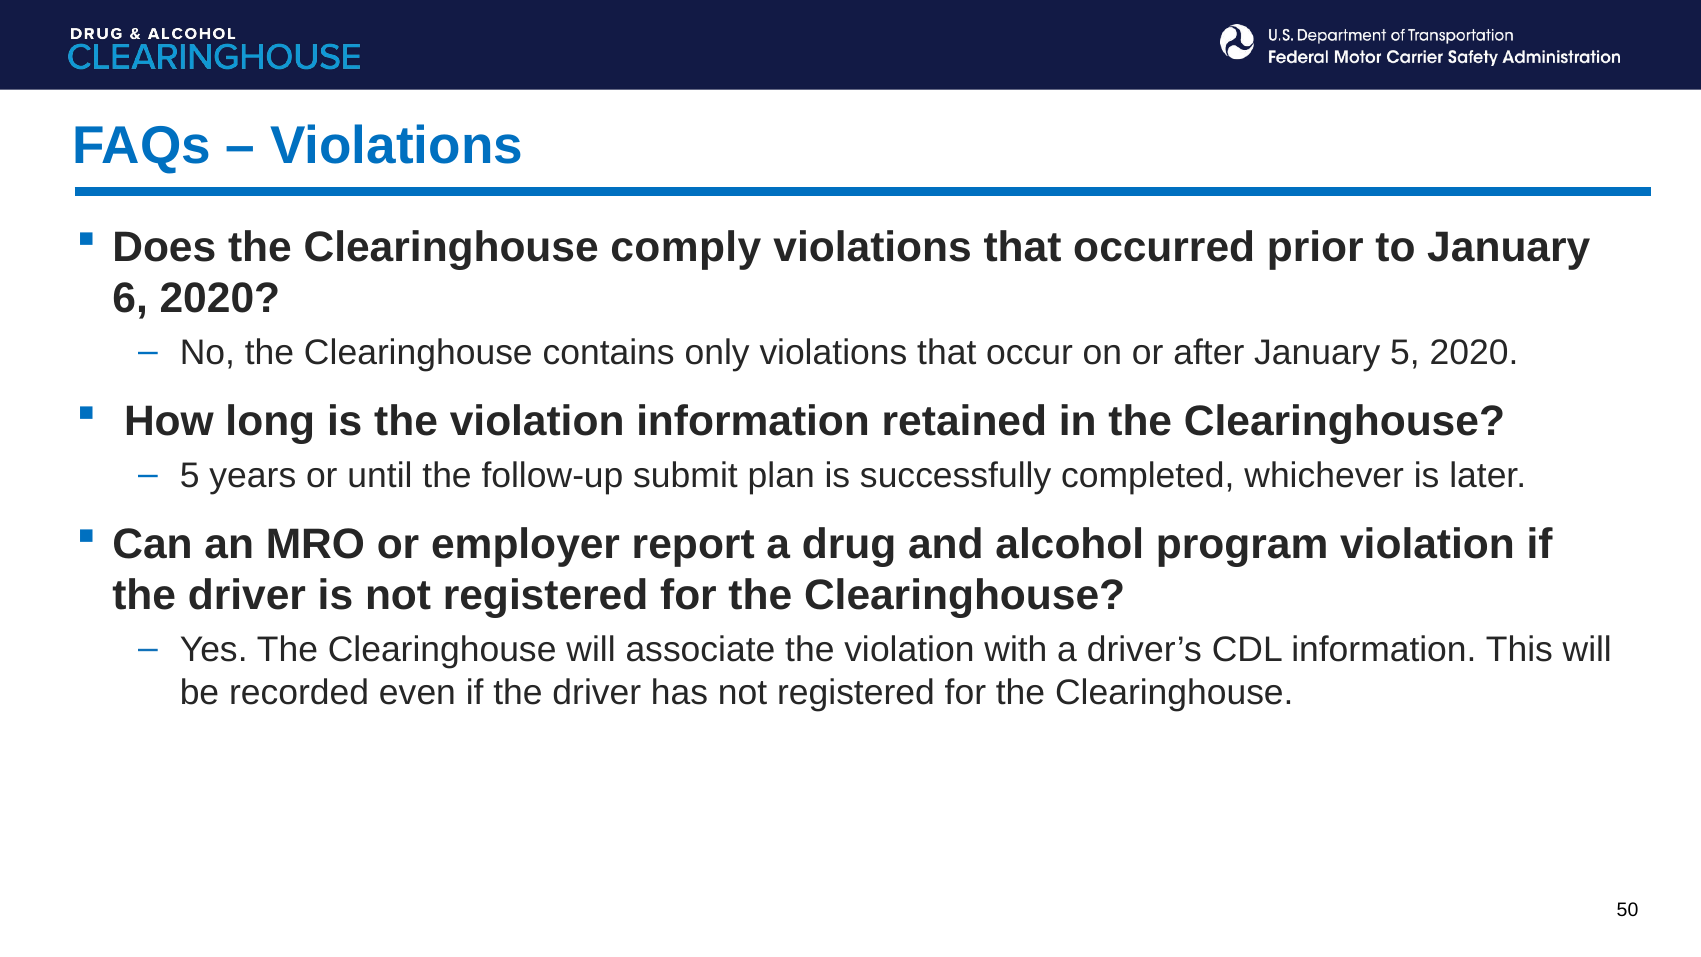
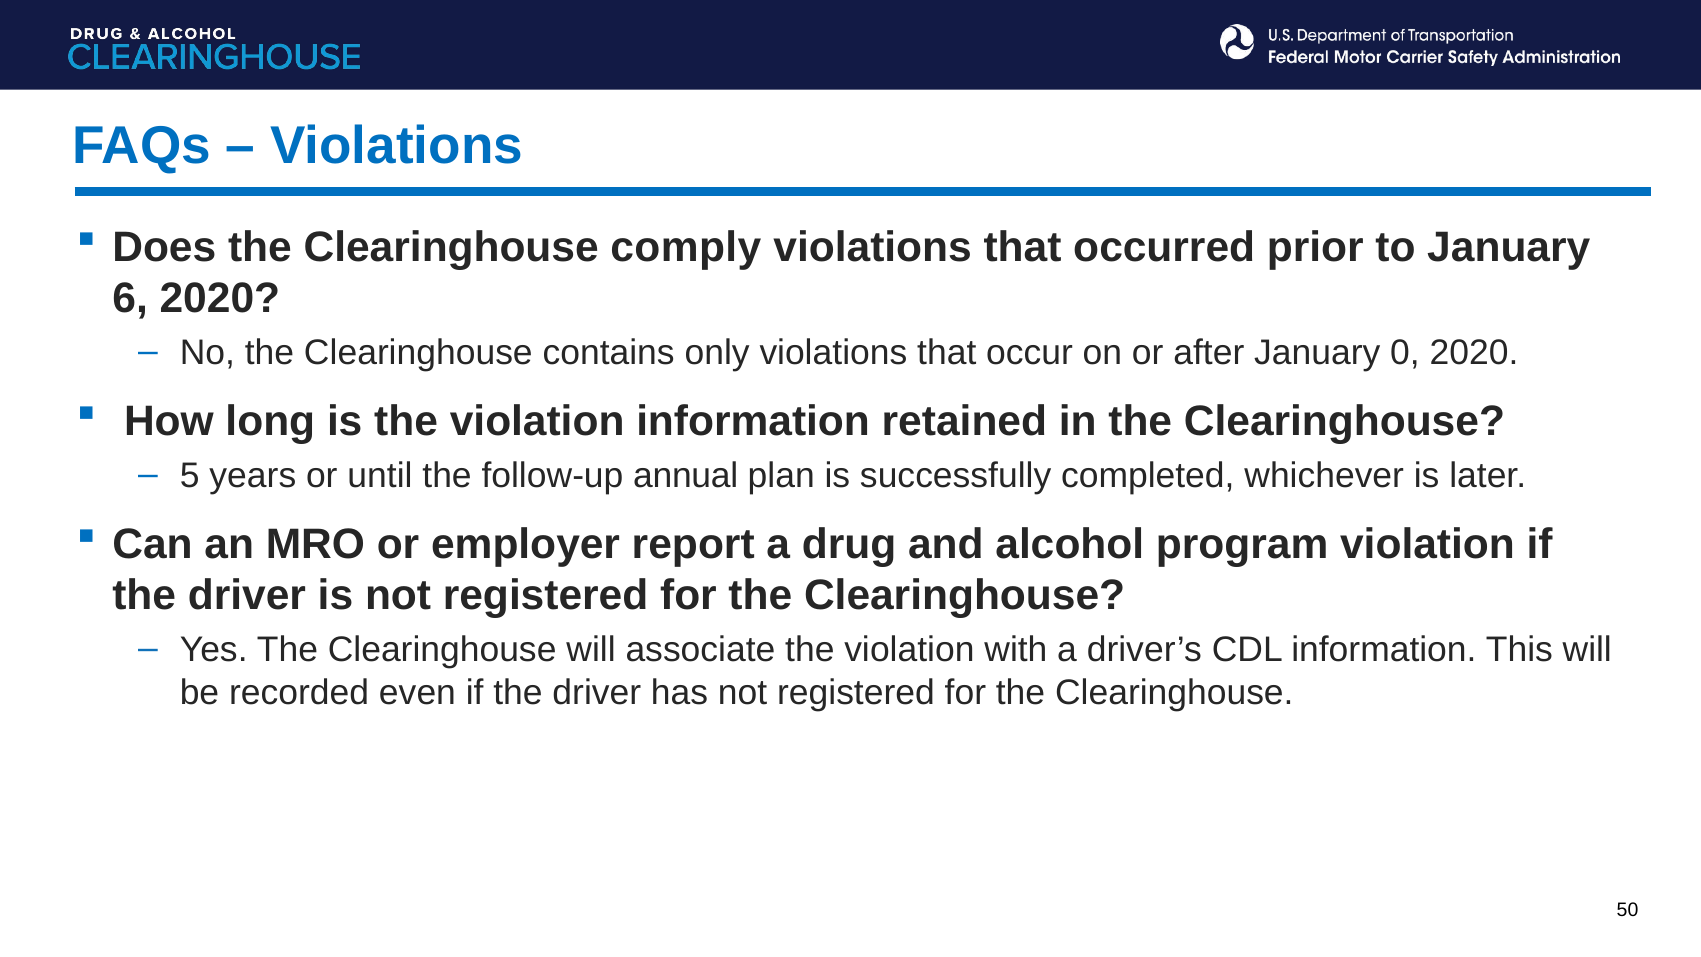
January 5: 5 -> 0 (1405, 353)
submit: submit -> annual (686, 476)
